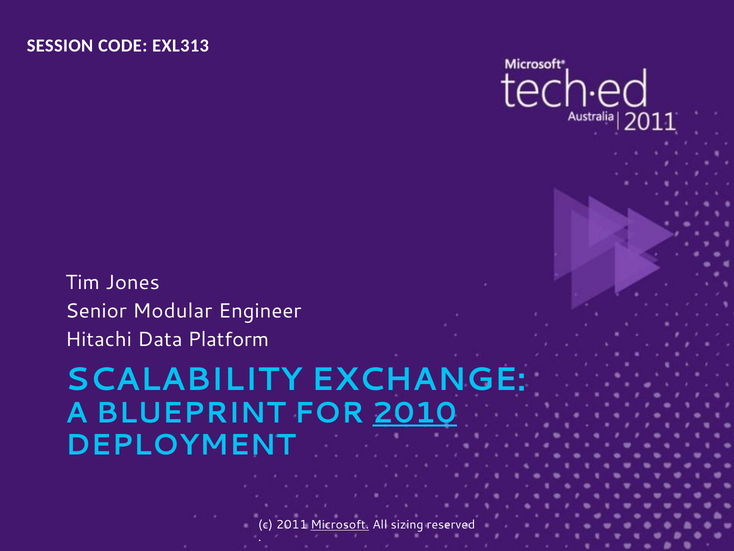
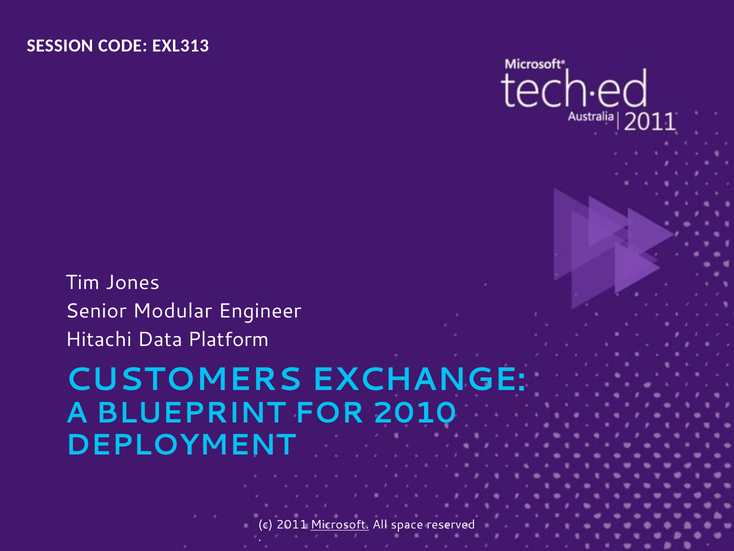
SCALABILITY: SCALABILITY -> CUSTOMERS (184, 379)
2010 underline: present -> none (415, 412)
sizing: sizing -> space (407, 524)
